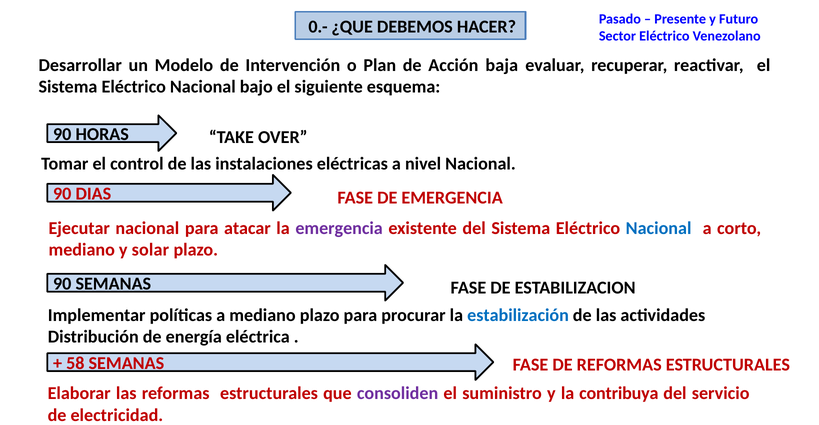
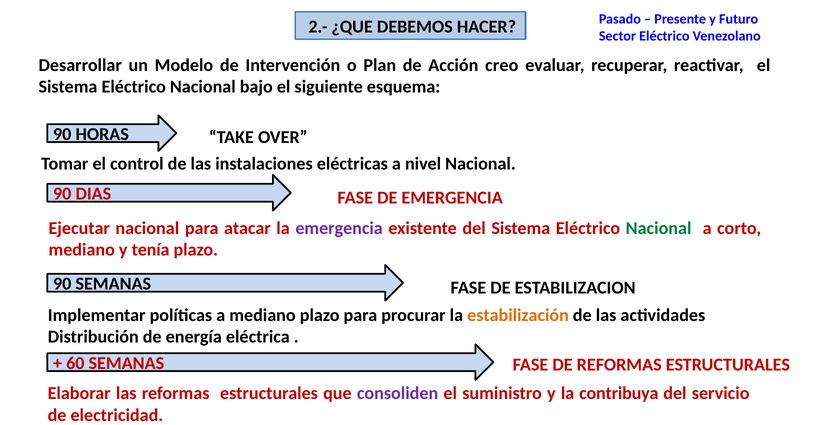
0.-: 0.- -> 2.- (318, 27)
baja: baja -> creo (502, 65)
Nacional colour: blue -> green (659, 228)
solar: solar -> tenía (151, 250)
estabilización colour: blue -> orange (518, 315)
58: 58 -> 60 (75, 363)
